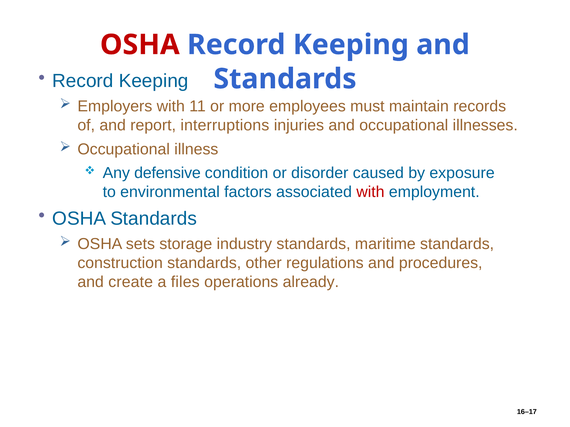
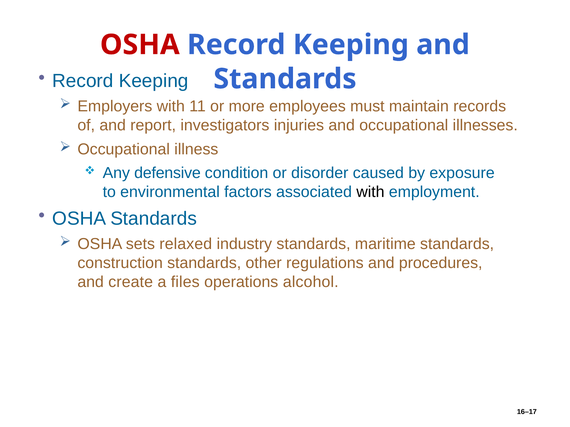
interruptions: interruptions -> investigators (225, 126)
with colour: red -> black (370, 192)
storage: storage -> relaxed (186, 244)
already: already -> alcohol (311, 282)
